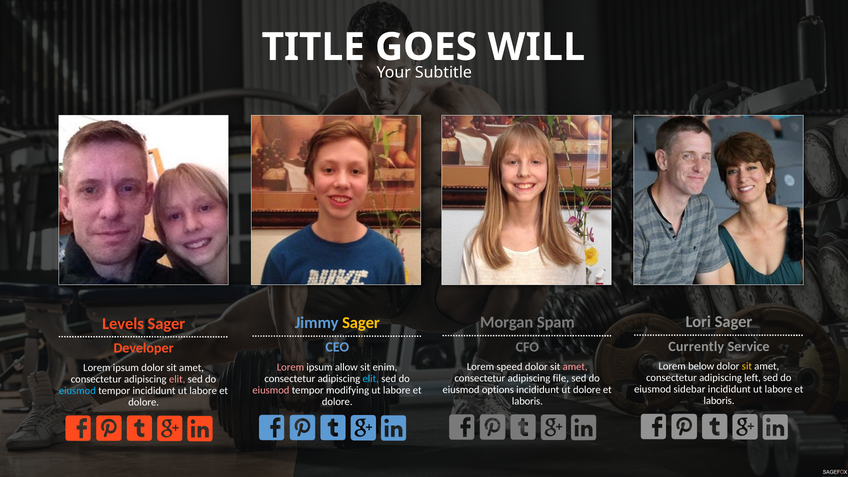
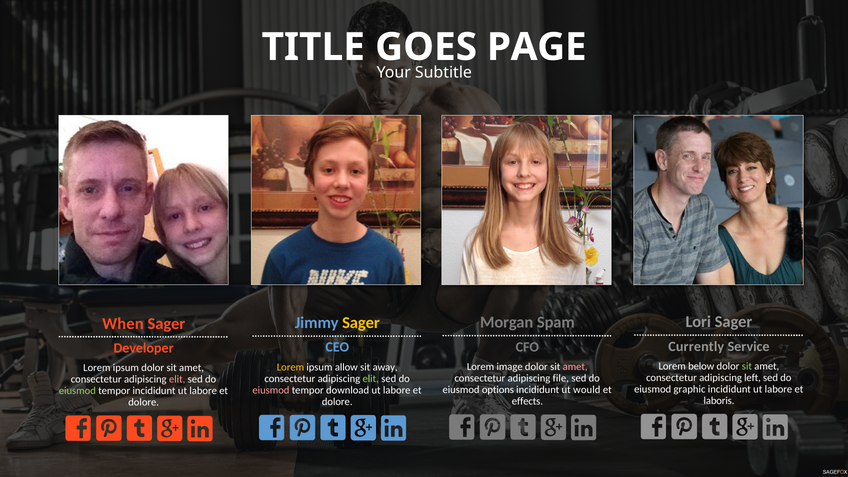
WILL: WILL -> PAGE (537, 47)
Levels: Levels -> When (123, 324)
sit colour: yellow -> light green (747, 366)
speed: speed -> image (510, 367)
Lorem colour: pink -> yellow (290, 367)
enim: enim -> away (385, 367)
elit colour: light blue -> light green (371, 379)
sidebar: sidebar -> graphic (690, 389)
ut dolore: dolore -> would (587, 390)
modifying: modifying -> download (348, 390)
eiusmod colour: light blue -> light green (77, 391)
laboris: laboris -> effects (527, 401)
